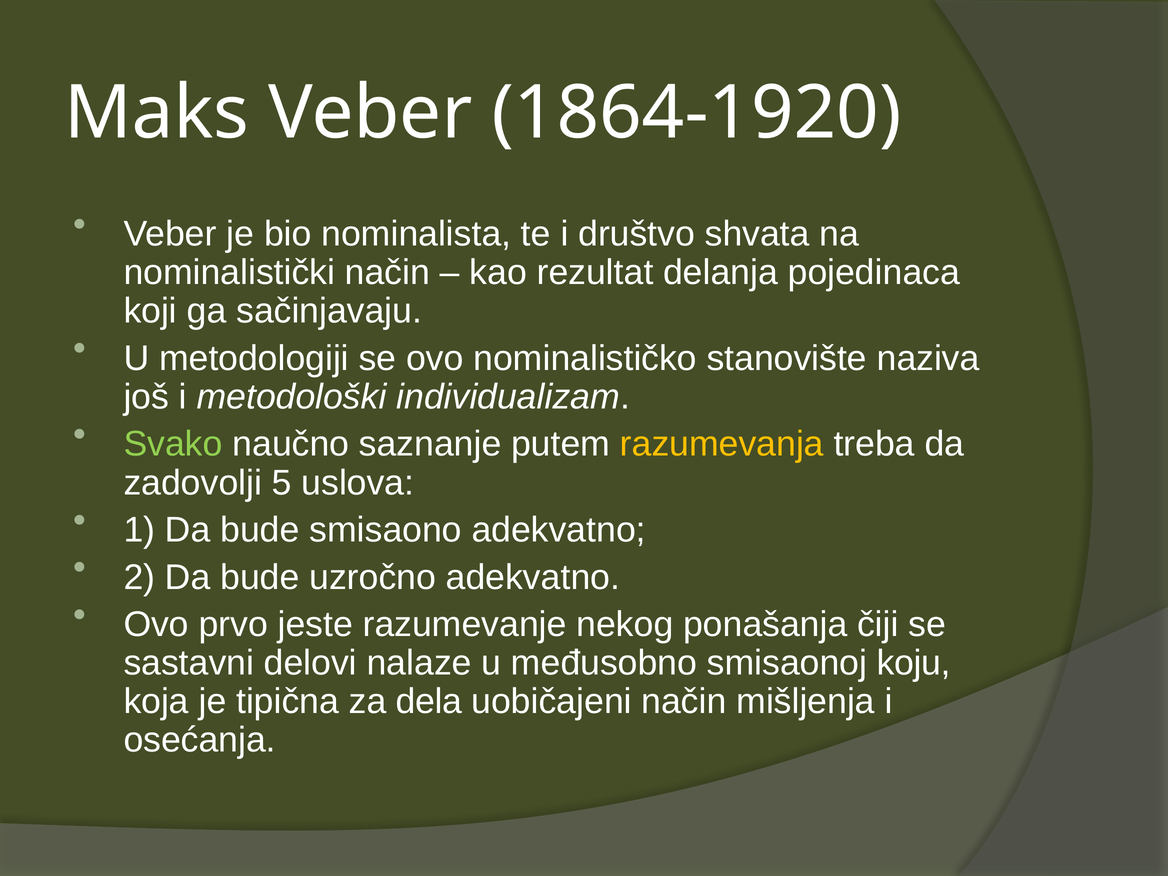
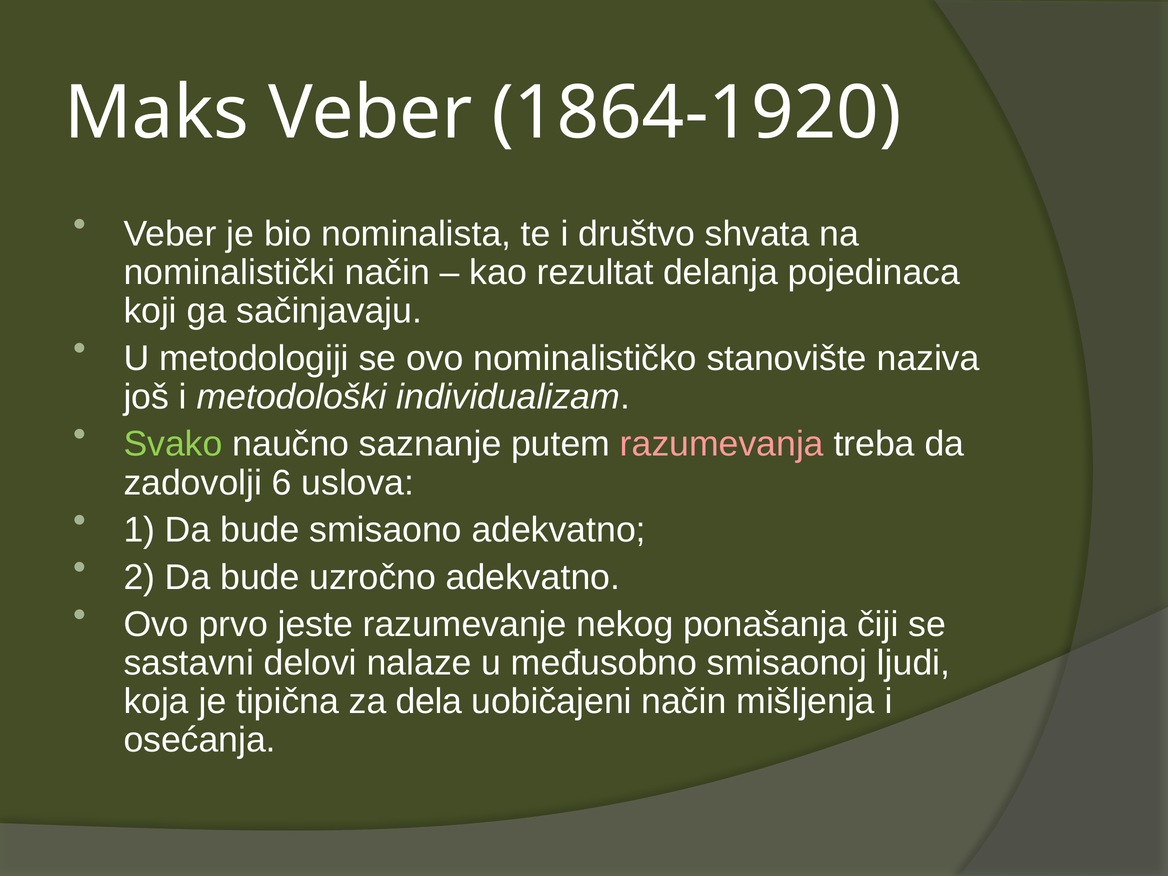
razumevanja colour: yellow -> pink (722, 444)
5: 5 -> 6 (282, 483)
koju: koju -> ljudi (913, 663)
